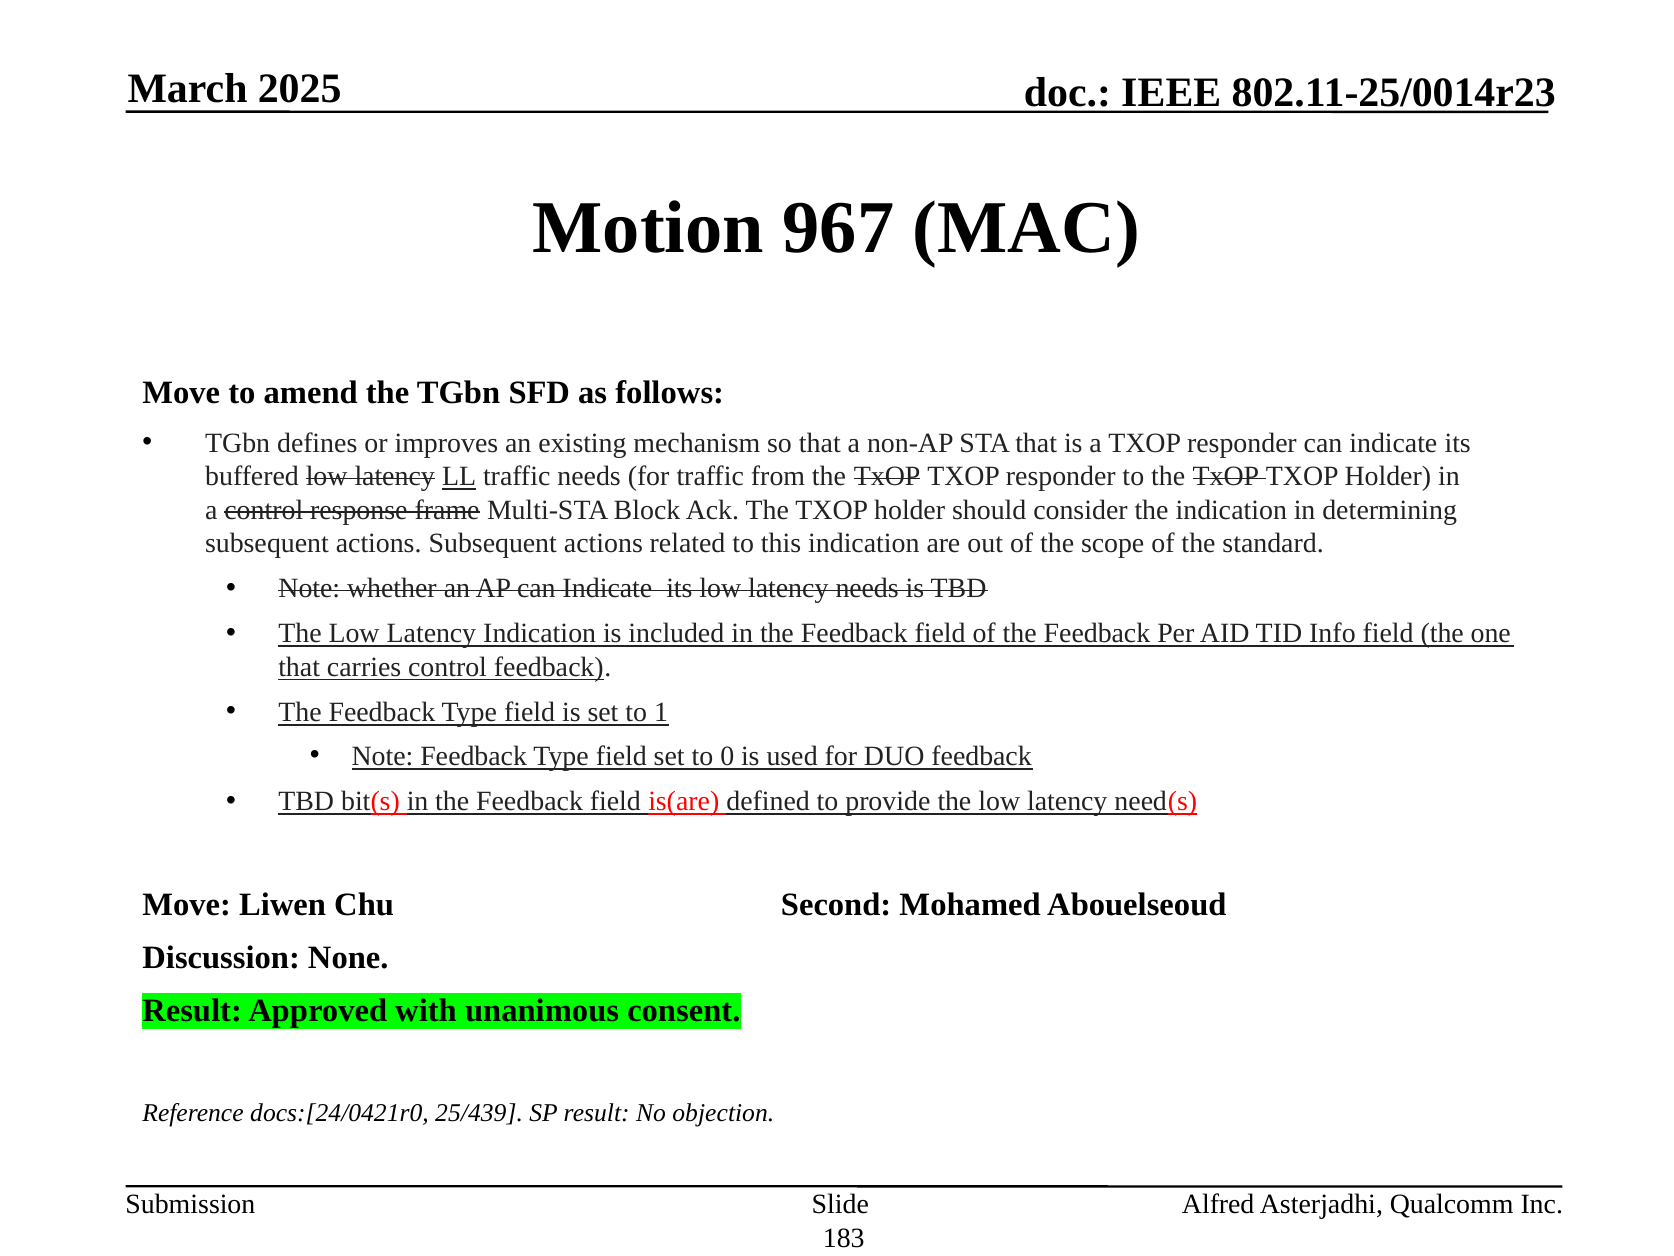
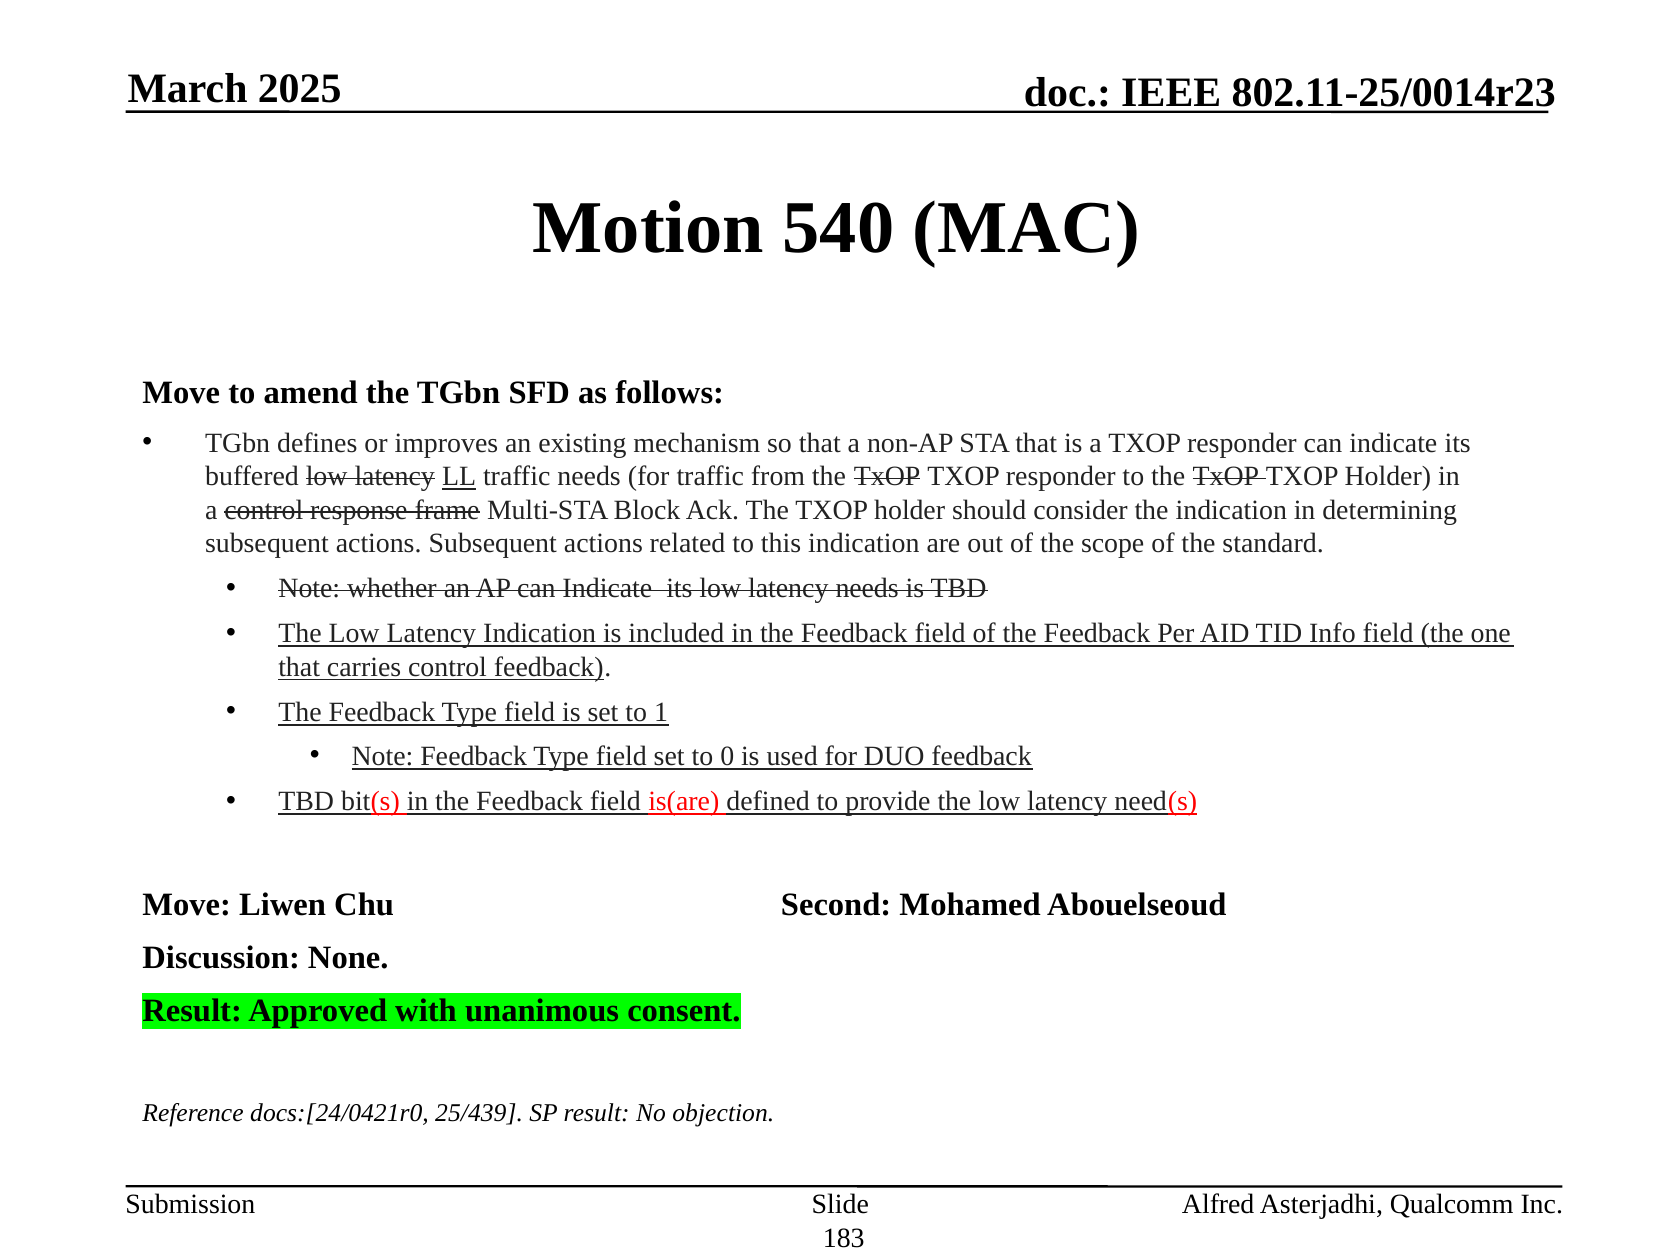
967: 967 -> 540 (838, 228)
